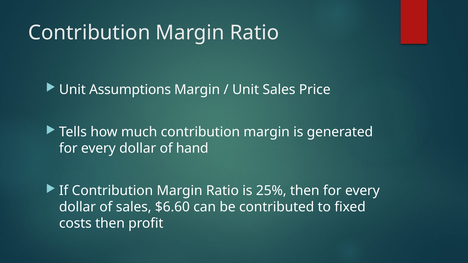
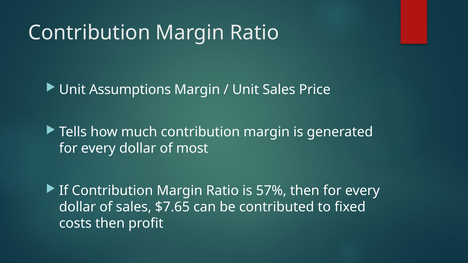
hand: hand -> most (192, 149)
25%: 25% -> 57% (271, 191)
$6.60: $6.60 -> $7.65 (172, 207)
